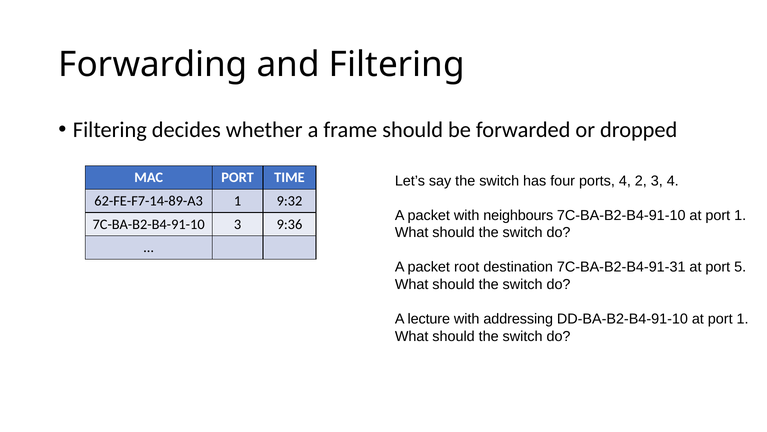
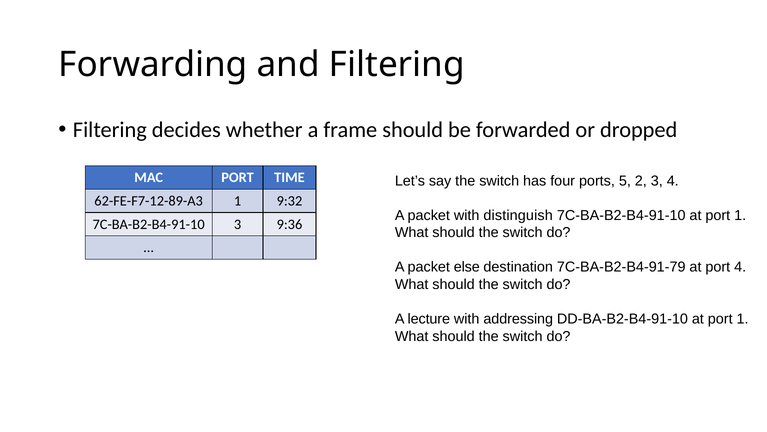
ports 4: 4 -> 5 (625, 181)
62-FE-F7-14-89-A3: 62-FE-F7-14-89-A3 -> 62-FE-F7-12-89-A3 (149, 201)
neighbours: neighbours -> distinguish (518, 215)
root: root -> else (467, 267)
7C-BA-B2-B4-91-31: 7C-BA-B2-B4-91-31 -> 7C-BA-B2-B4-91-79 (621, 267)
port 5: 5 -> 4 (740, 267)
